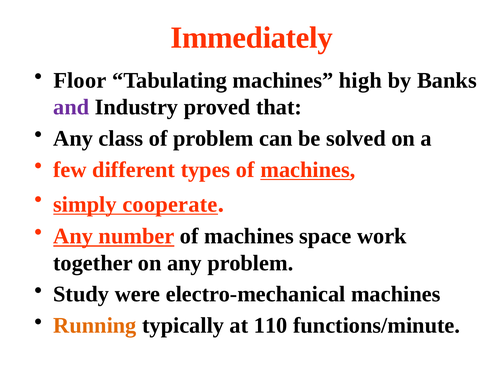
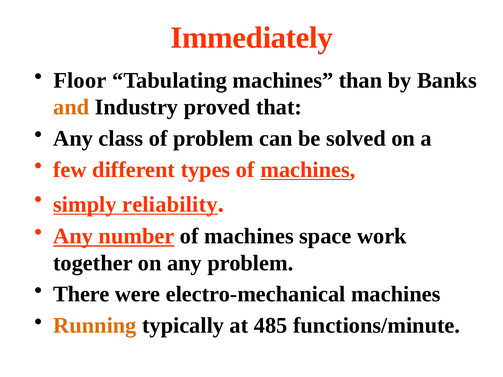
high: high -> than (361, 80)
and colour: purple -> orange (71, 107)
cooperate: cooperate -> reliability (170, 204)
Study: Study -> There (81, 294)
110: 110 -> 485 (271, 326)
